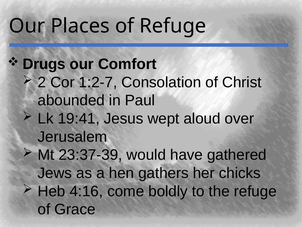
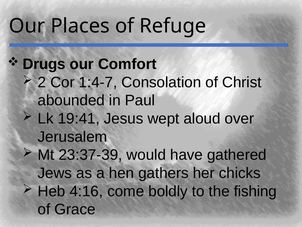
1:2-7: 1:2-7 -> 1:4-7 (98, 82)
the refuge: refuge -> fishing (255, 191)
